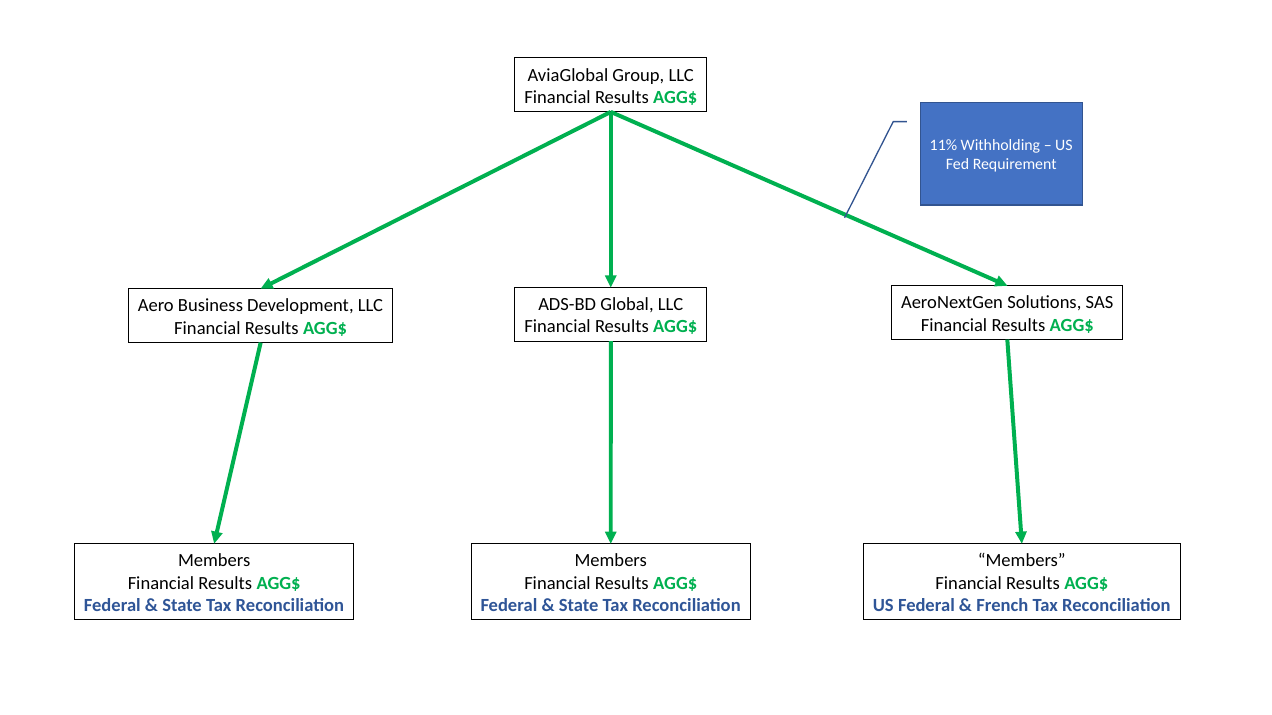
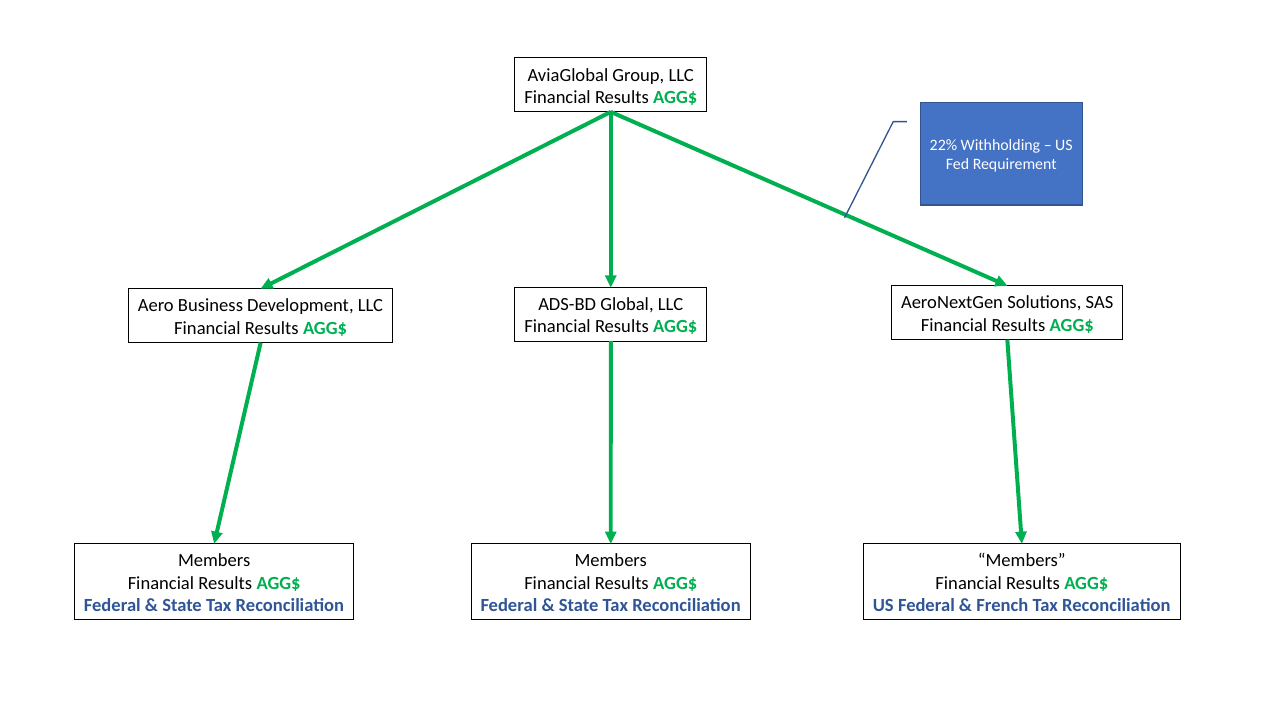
11%: 11% -> 22% (943, 145)
